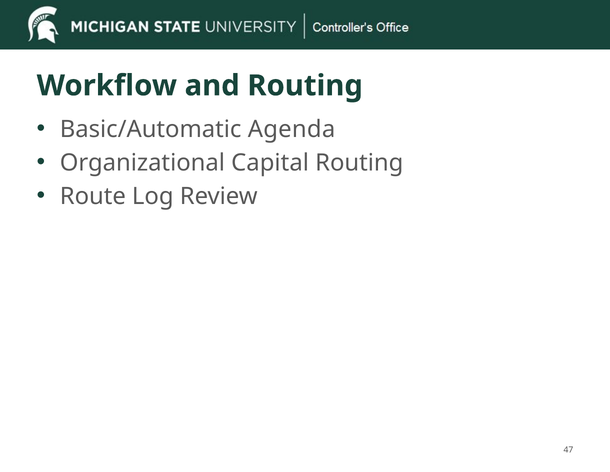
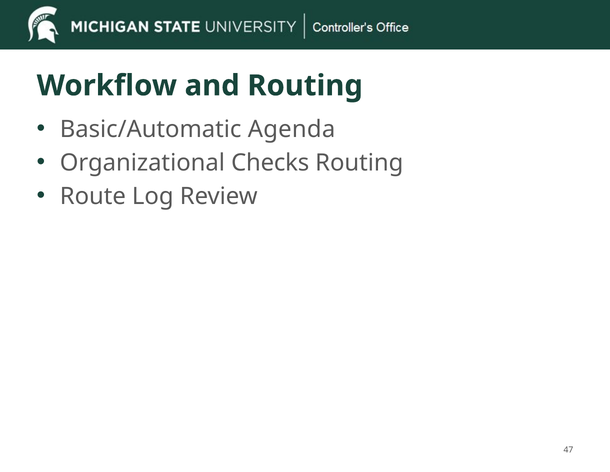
Capital: Capital -> Checks (270, 163)
